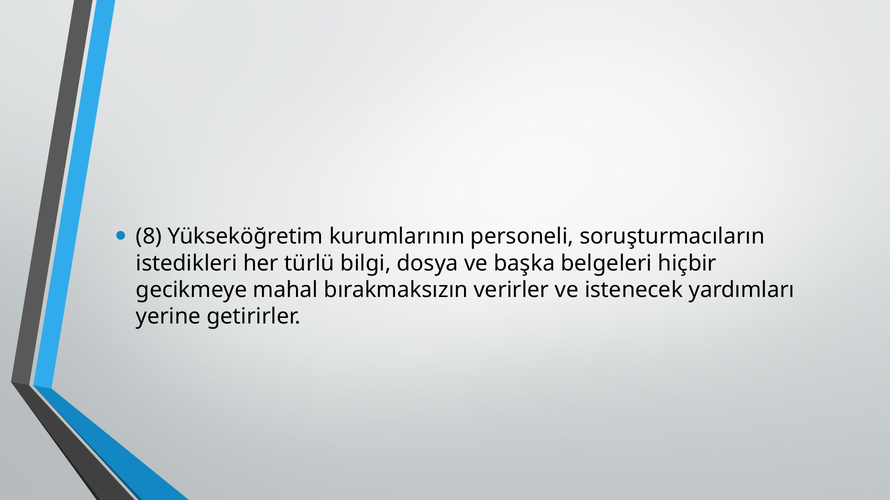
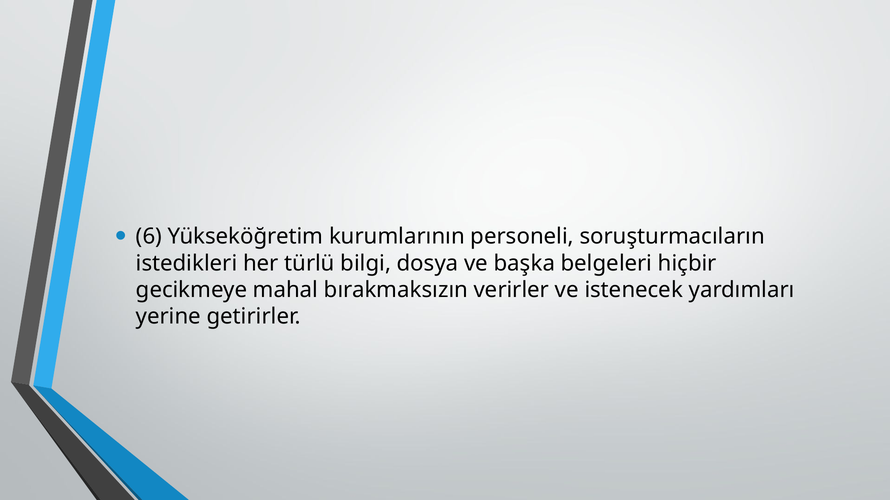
8: 8 -> 6 (149, 237)
